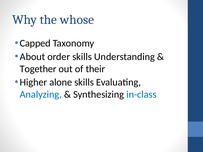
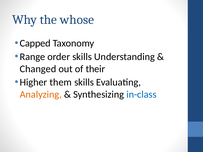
About: About -> Range (32, 57)
Together: Together -> Changed (38, 69)
alone: alone -> them (61, 82)
Analyzing colour: blue -> orange (41, 95)
